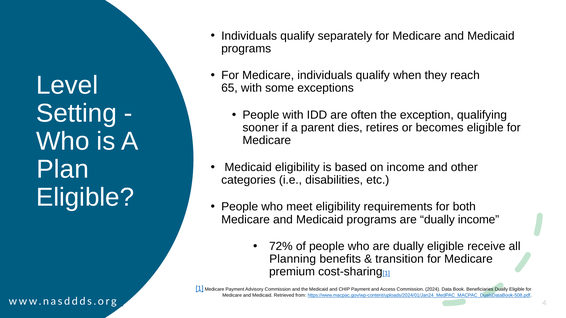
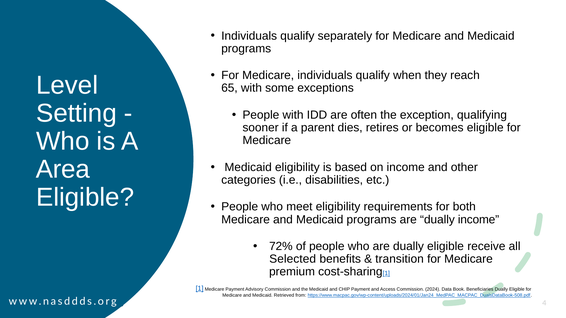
Plan: Plan -> Area (63, 169)
Planning: Planning -> Selected (293, 259)
